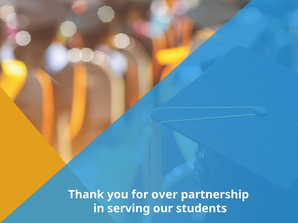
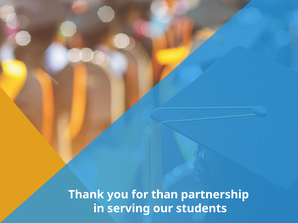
over: over -> than (165, 195)
